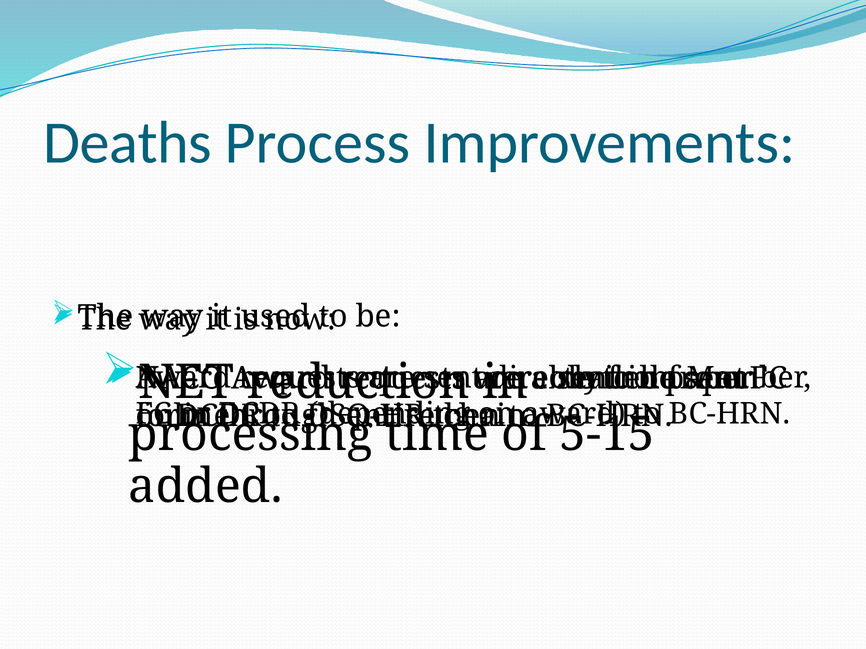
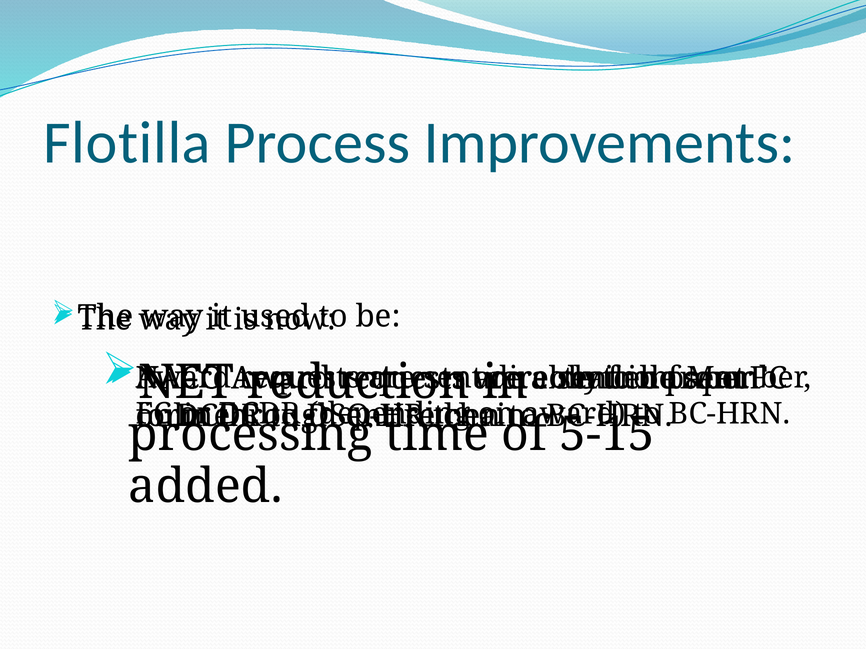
Deaths: Deaths -> Flotilla (127, 143)
